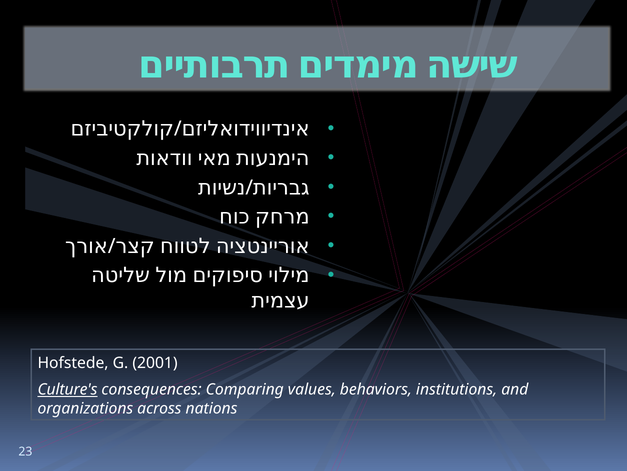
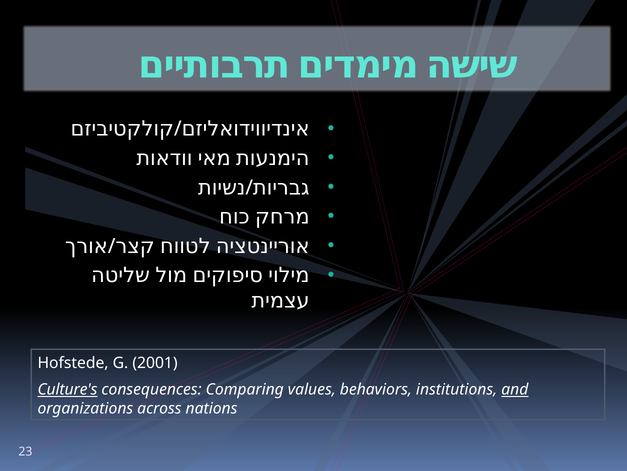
and underline: none -> present (515, 389)
